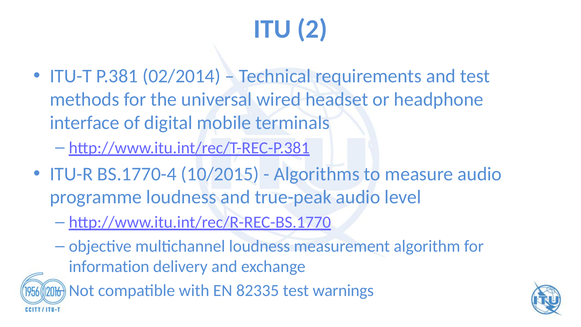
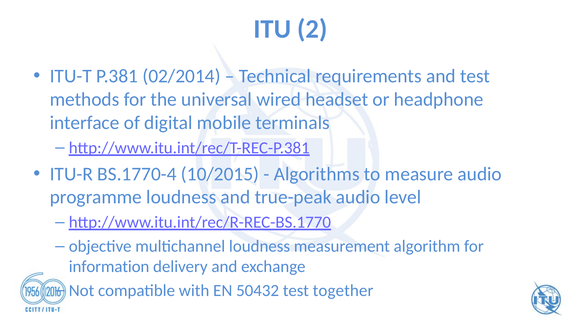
82335: 82335 -> 50432 (258, 290)
warnings: warnings -> together (343, 290)
